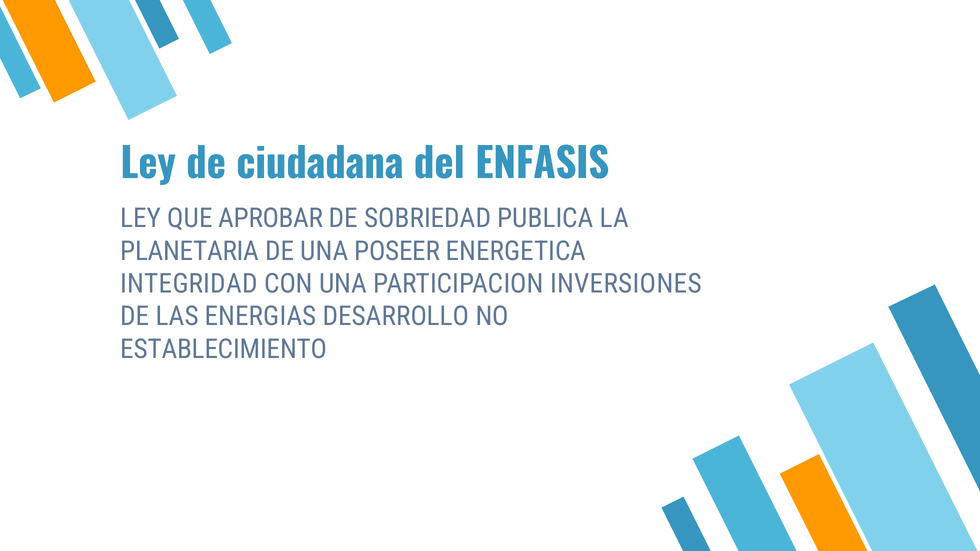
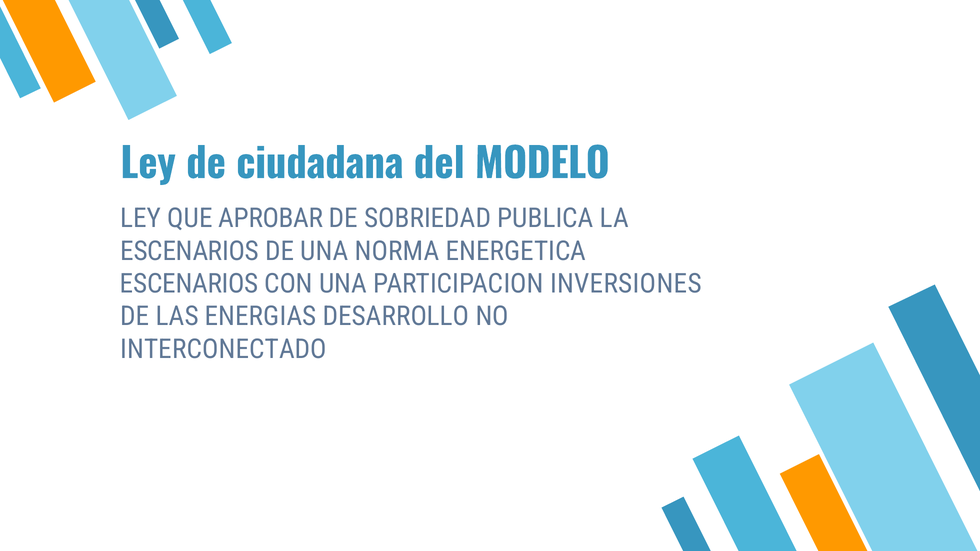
ENFASIS: ENFASIS -> MODELO (542, 165)
PLANETARIA: PLANETARIA -> ESCENARIOS (190, 251)
POSEER: POSEER -> NORMA (397, 251)
INTEGRIDAD: INTEGRIDAD -> ESCENARIOS (189, 284)
ESTABLECIMIENTO: ESTABLECIMIENTO -> INTERCONECTADO (224, 349)
